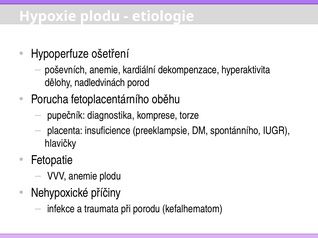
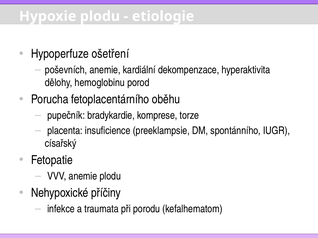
nadledvinách: nadledvinách -> hemoglobinu (100, 83)
diagnostika: diagnostika -> bradykardie (111, 116)
hlavičky: hlavičky -> císařský (61, 144)
